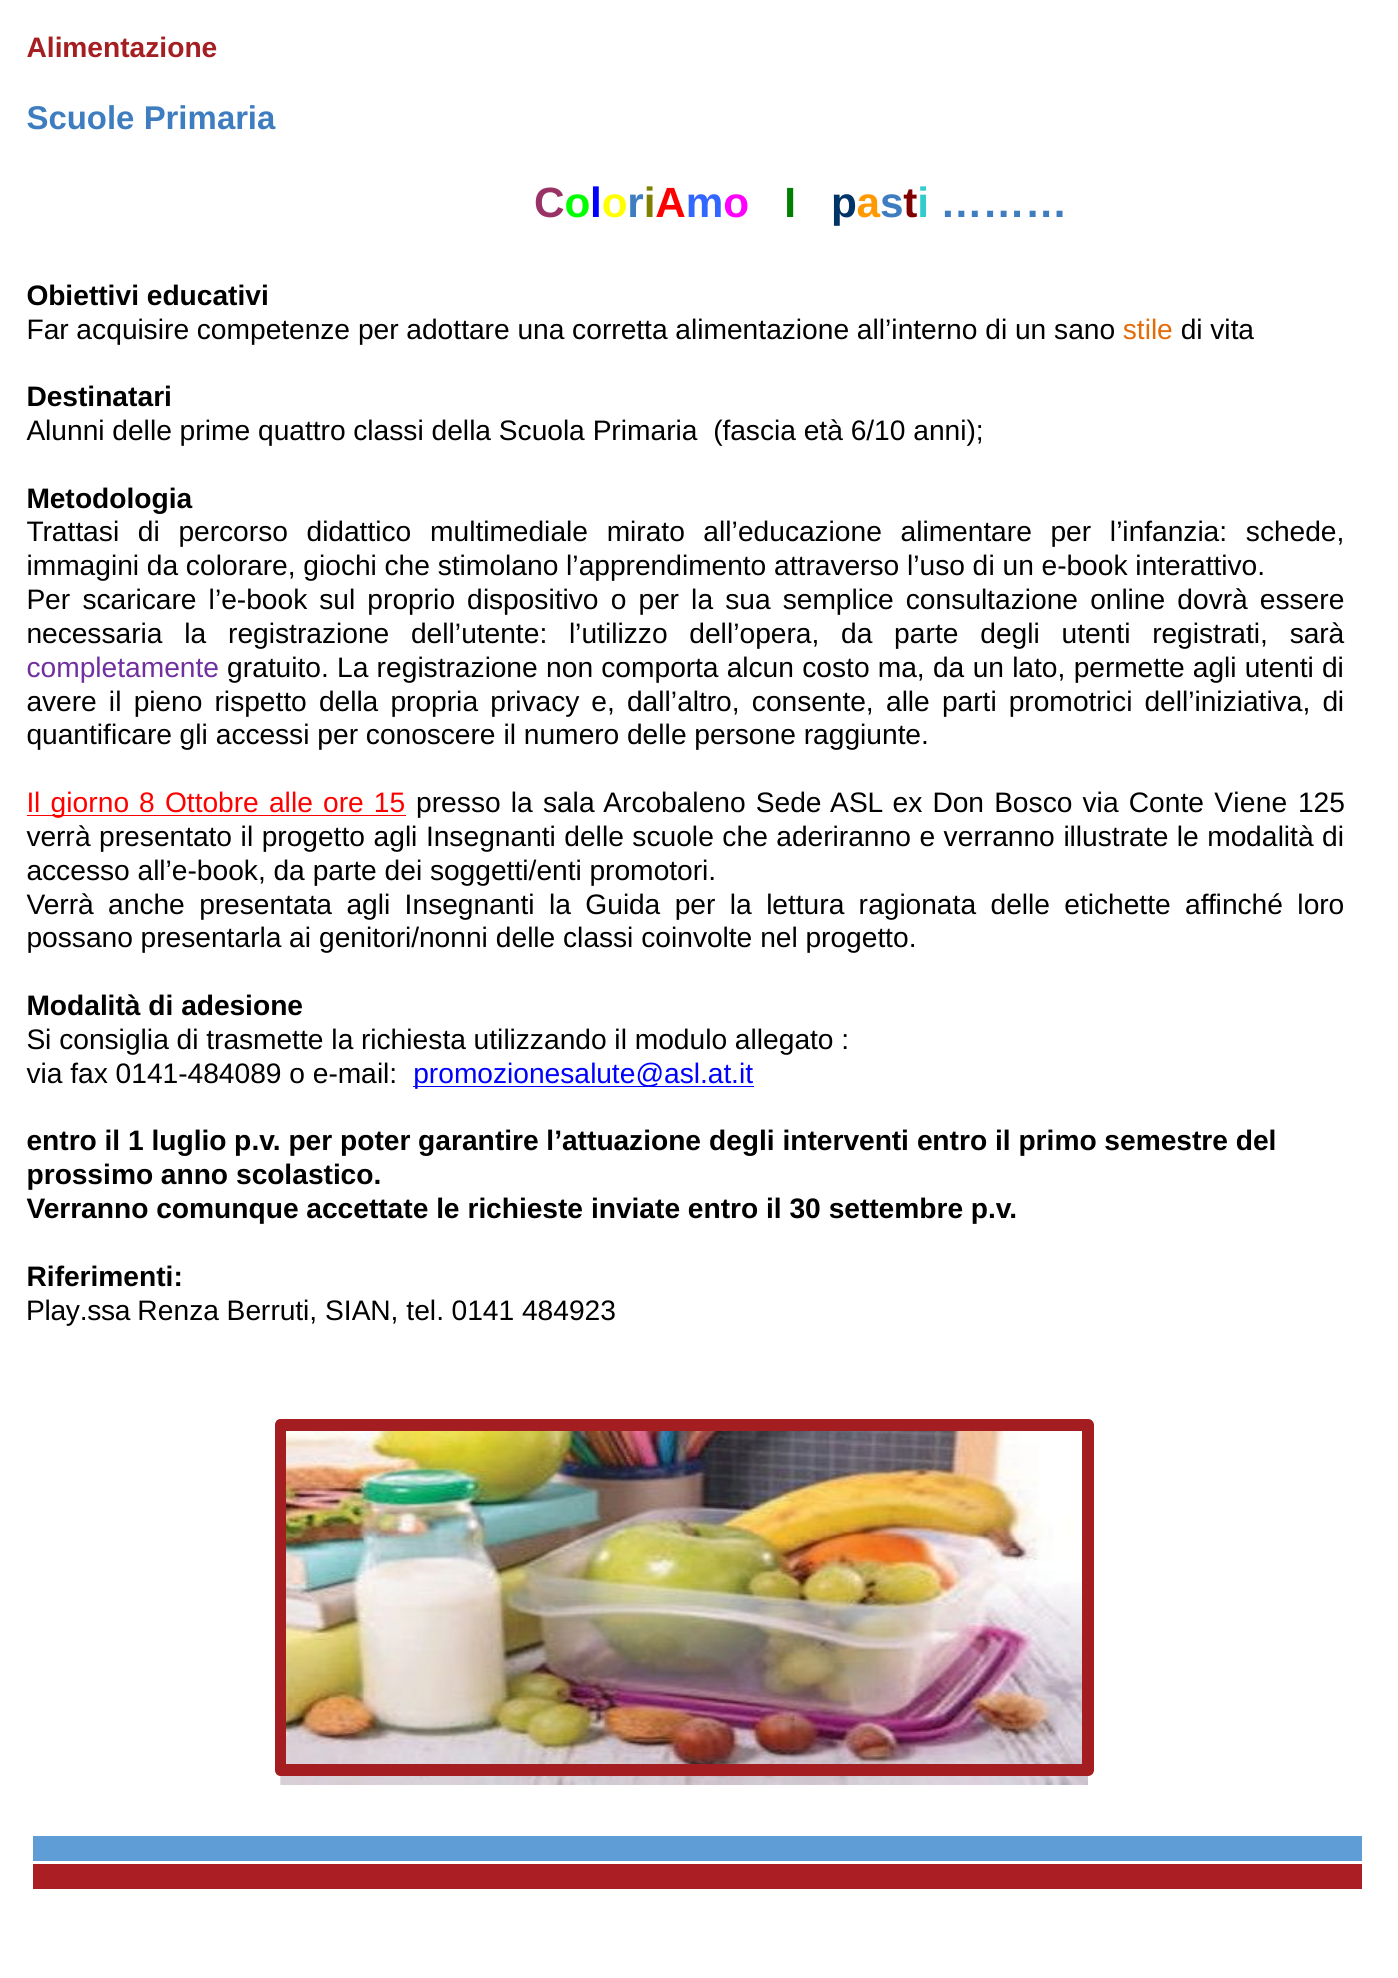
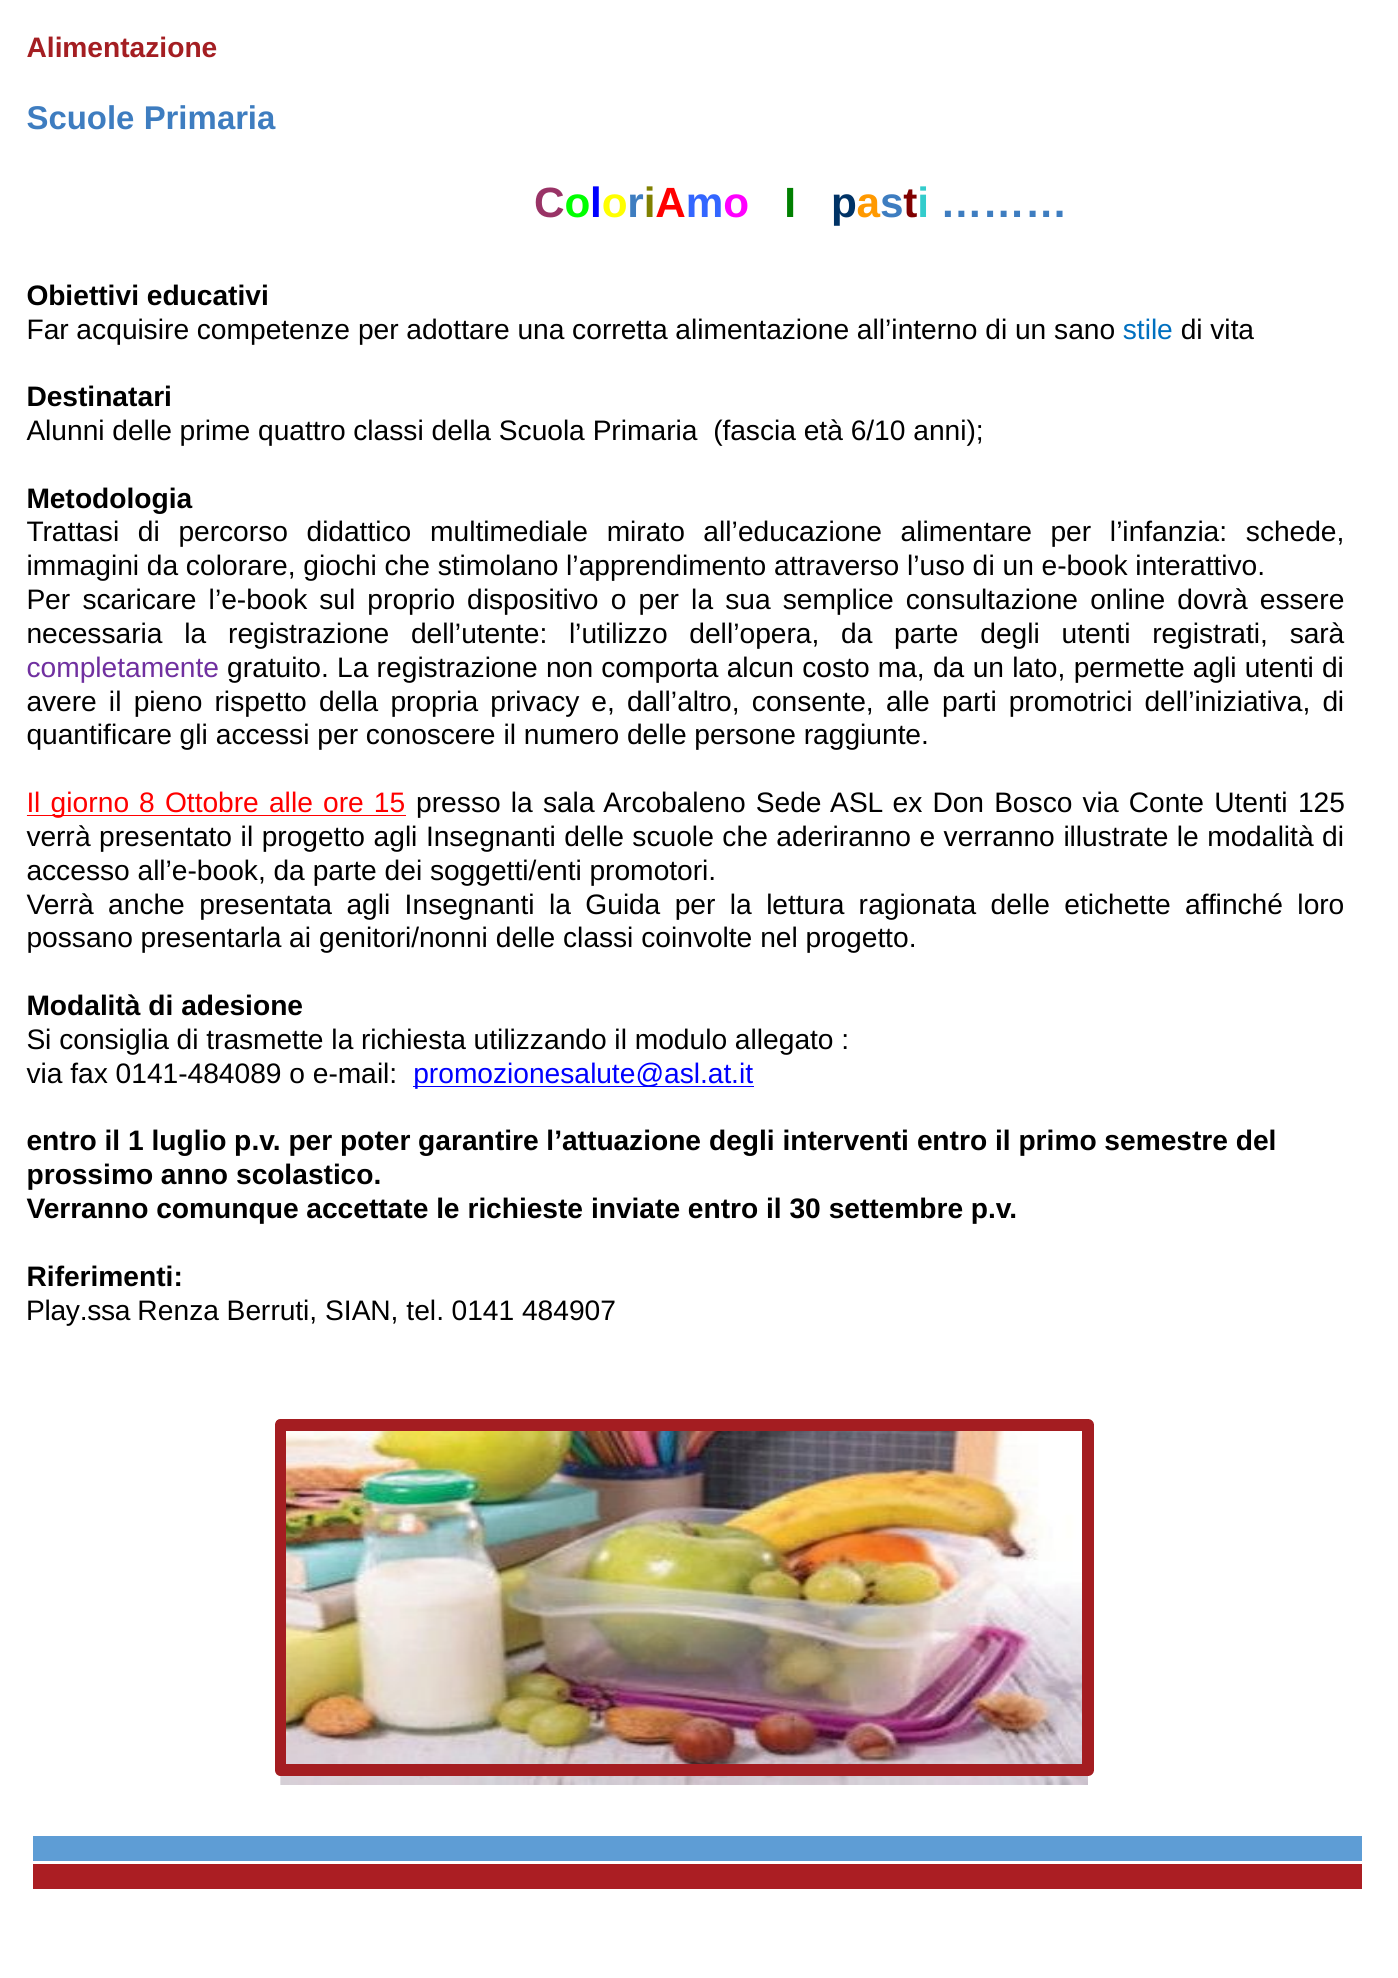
stile colour: orange -> blue (1148, 330)
Conte Viene: Viene -> Utenti (1251, 803)
484923: 484923 -> 484907 (569, 1311)
